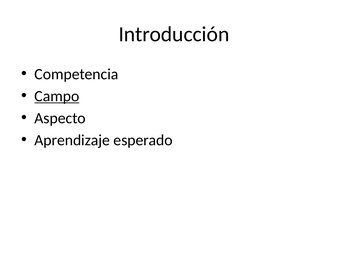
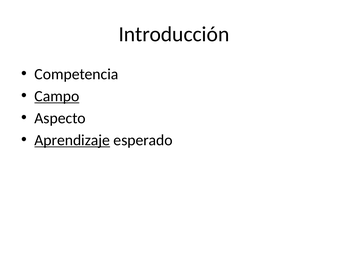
Aprendizaje underline: none -> present (72, 140)
